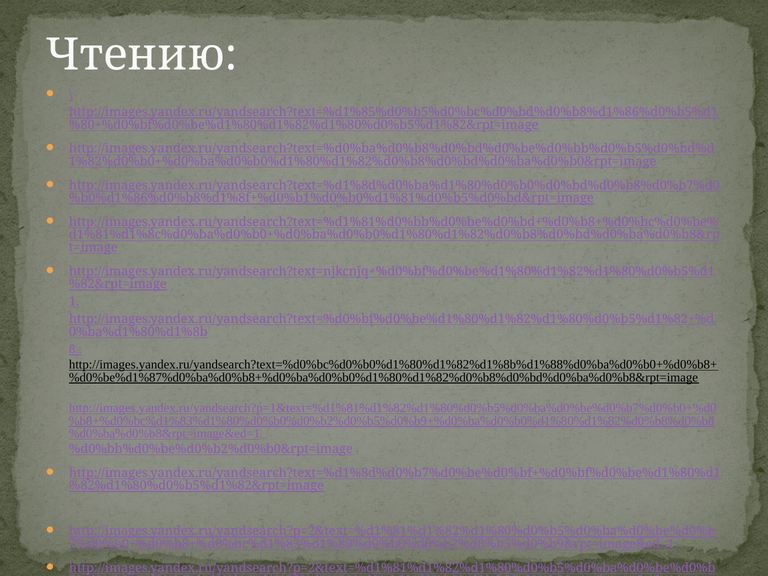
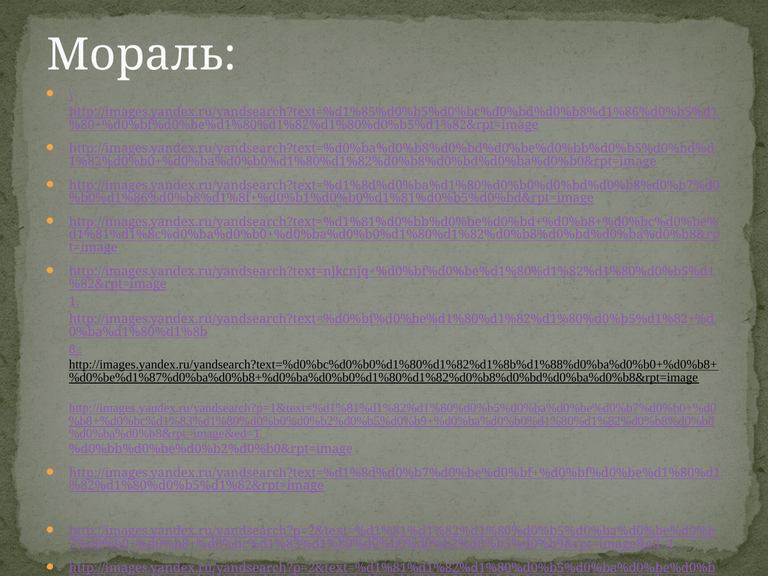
Чтению: Чтению -> Мораль (141, 55)
